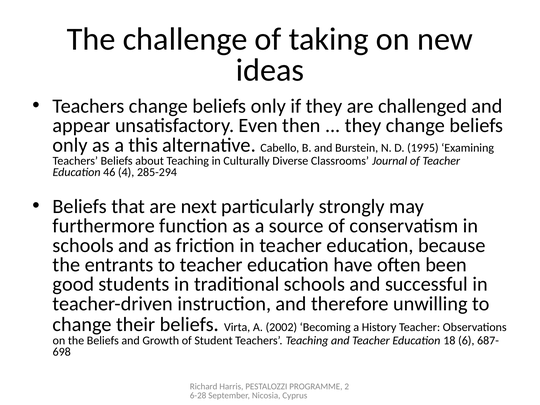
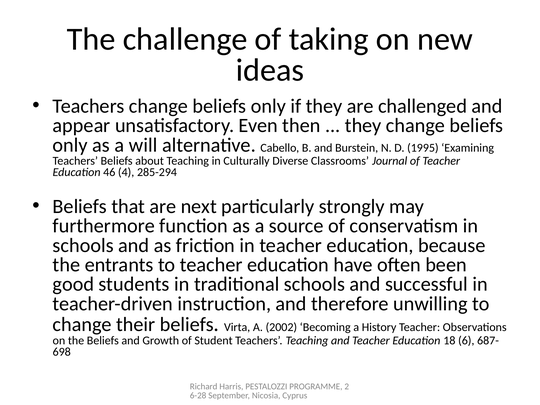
this: this -> will (143, 145)
